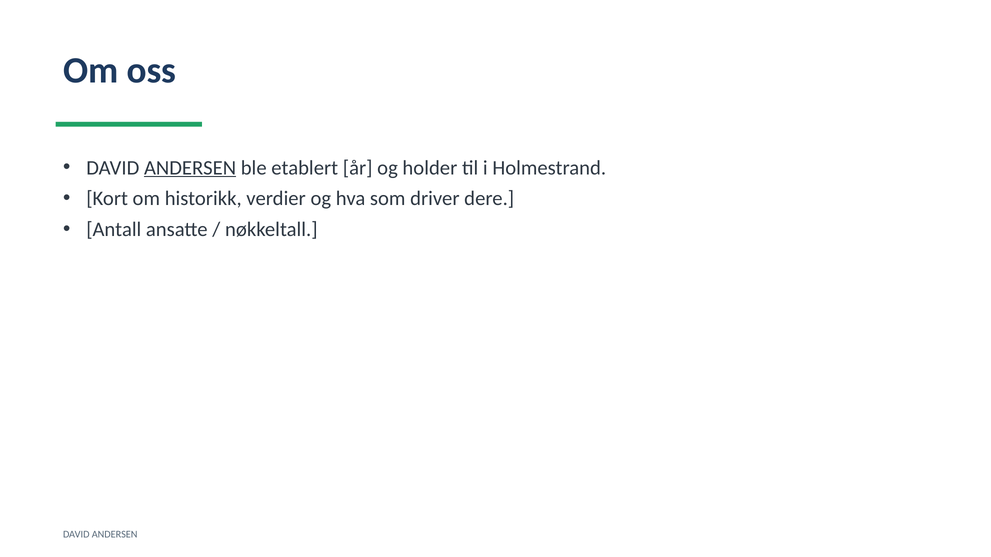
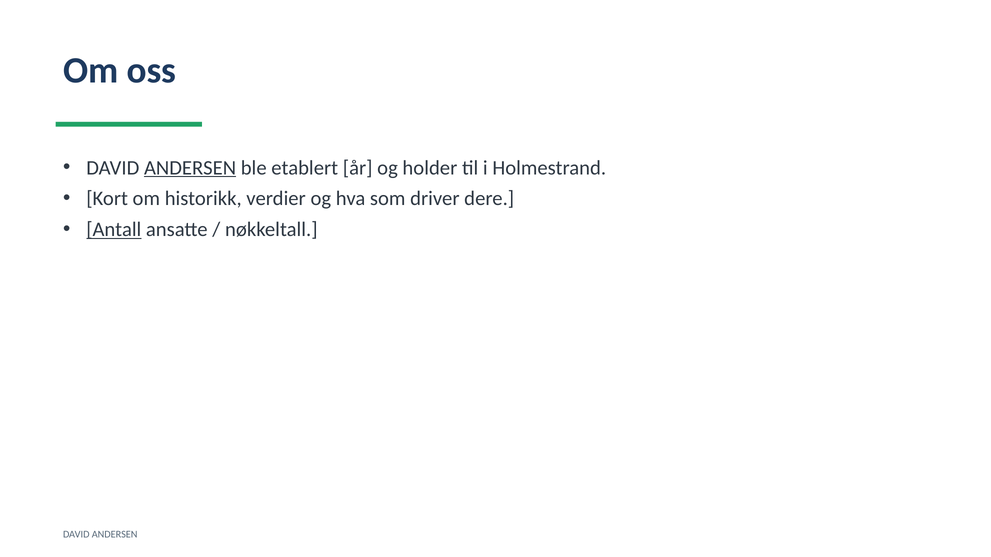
Antall underline: none -> present (114, 230)
